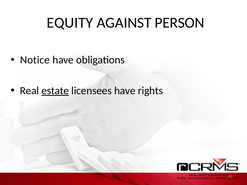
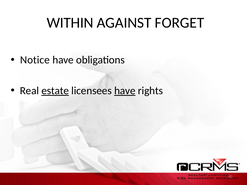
EQUITY: EQUITY -> WITHIN (70, 23)
PERSON: PERSON -> FORGET (180, 23)
have underline: none -> present (125, 91)
